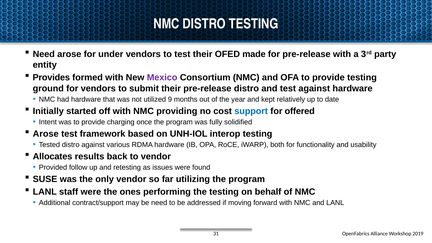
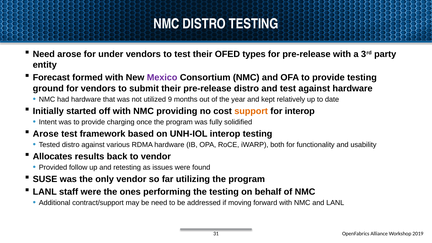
made: made -> types (254, 54)
Provides: Provides -> Forecast (51, 78)
support colour: blue -> orange (251, 111)
for offered: offered -> interop (300, 111)
